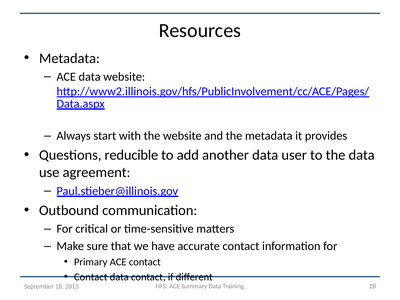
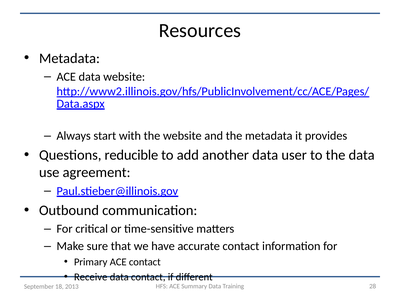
Contact: Contact -> Receive (91, 277)
